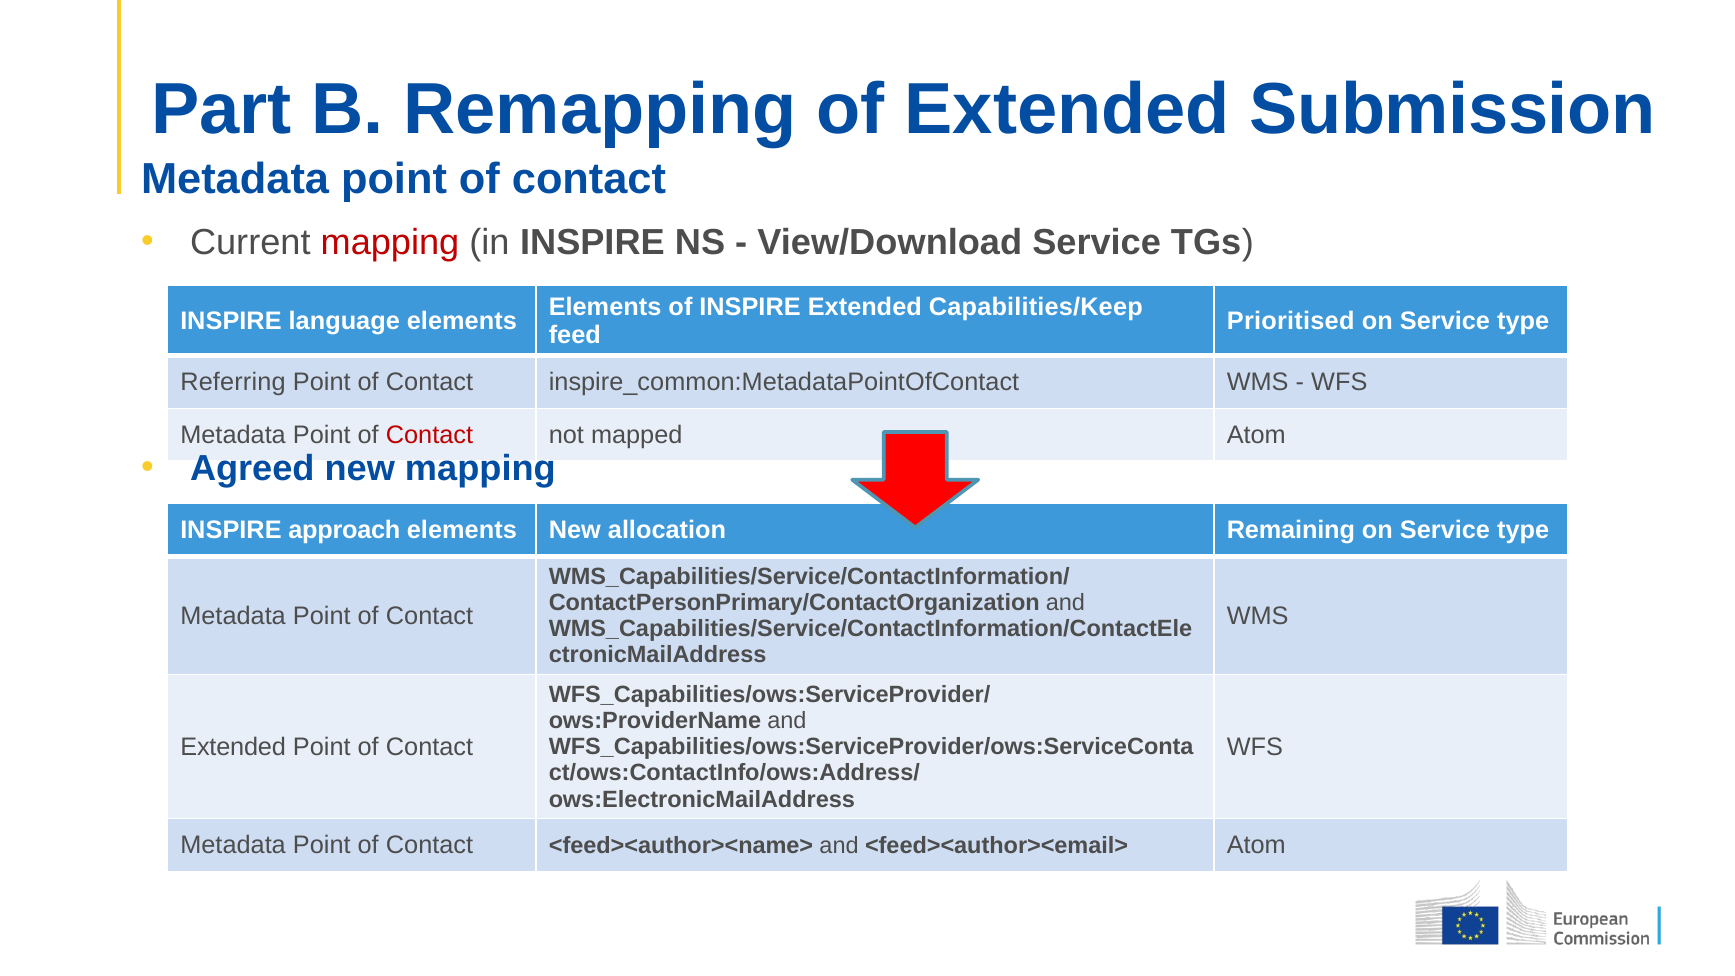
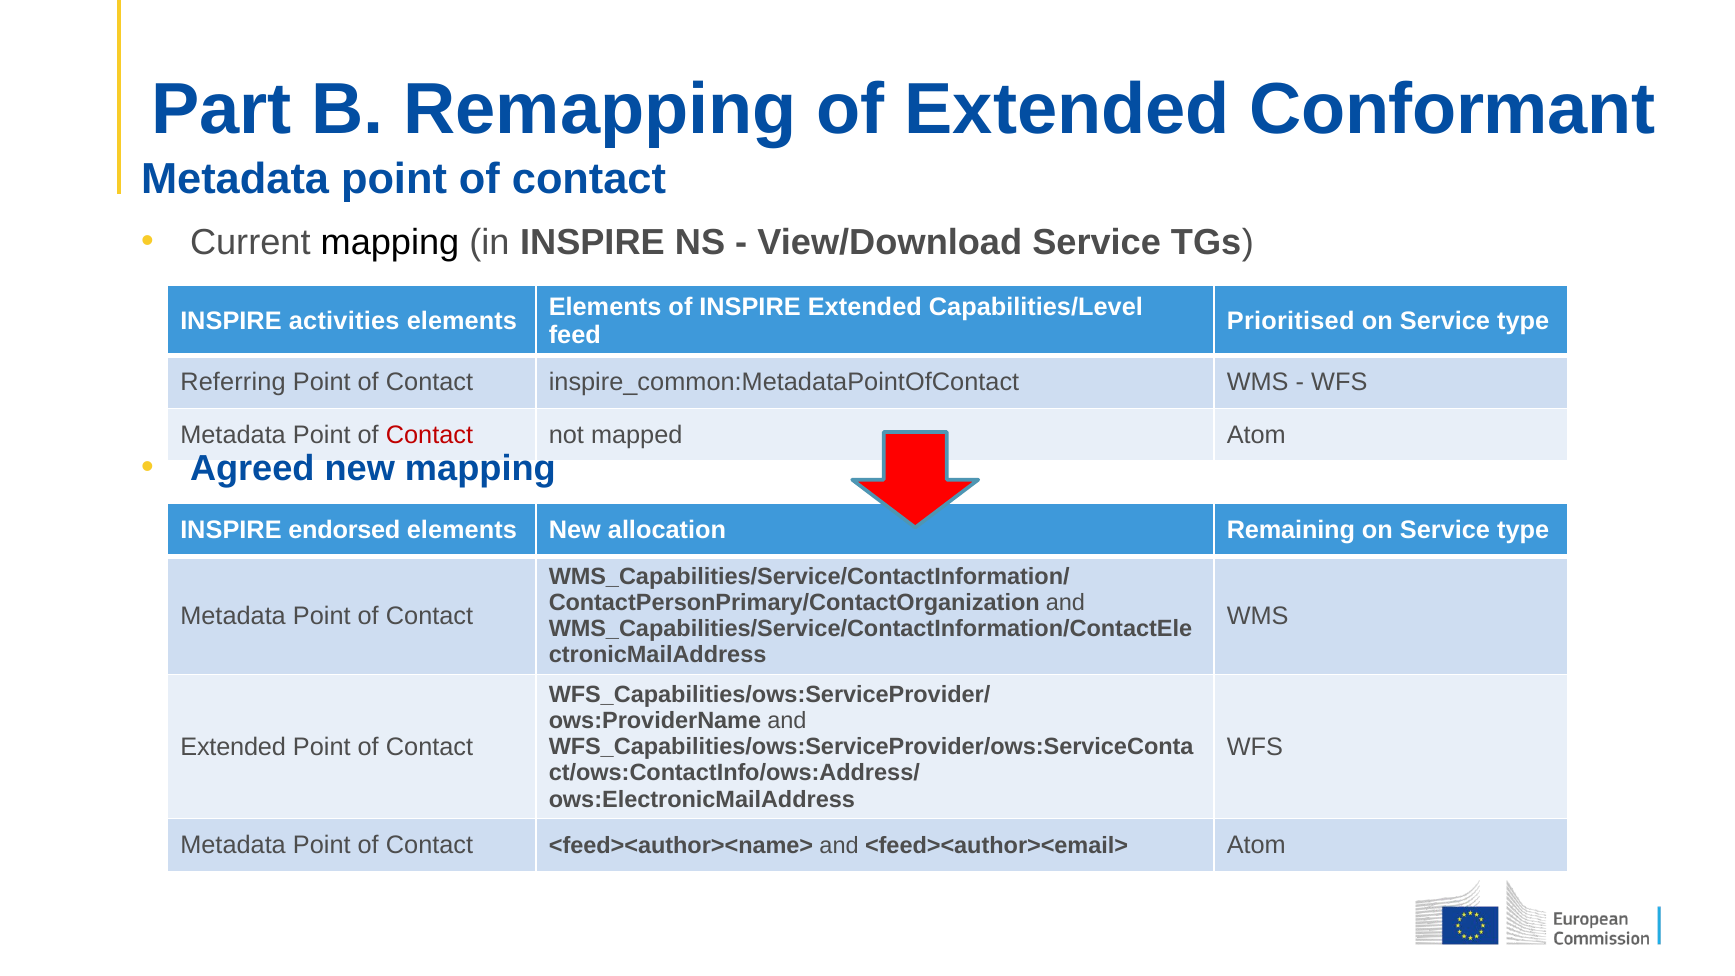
Submission: Submission -> Conformant (1452, 109)
mapping colour: red -> black (390, 243)
Capabilities/Keep: Capabilities/Keep -> Capabilities/Level (1036, 307)
language: language -> activities (344, 321)
approach: approach -> endorsed (344, 530)
